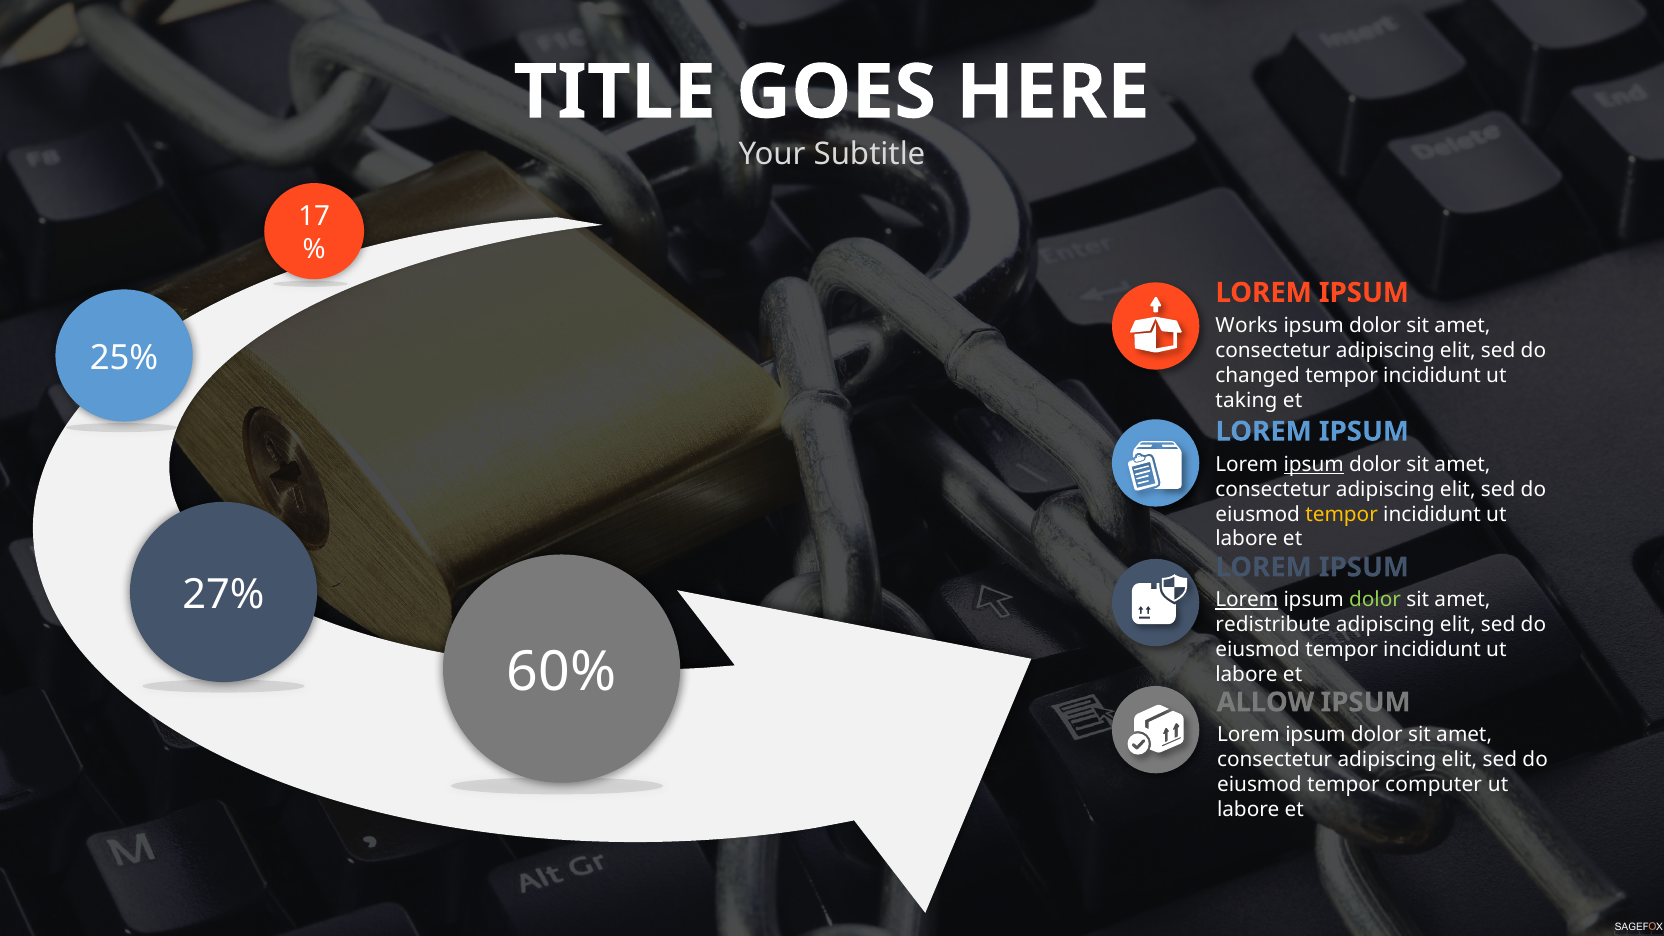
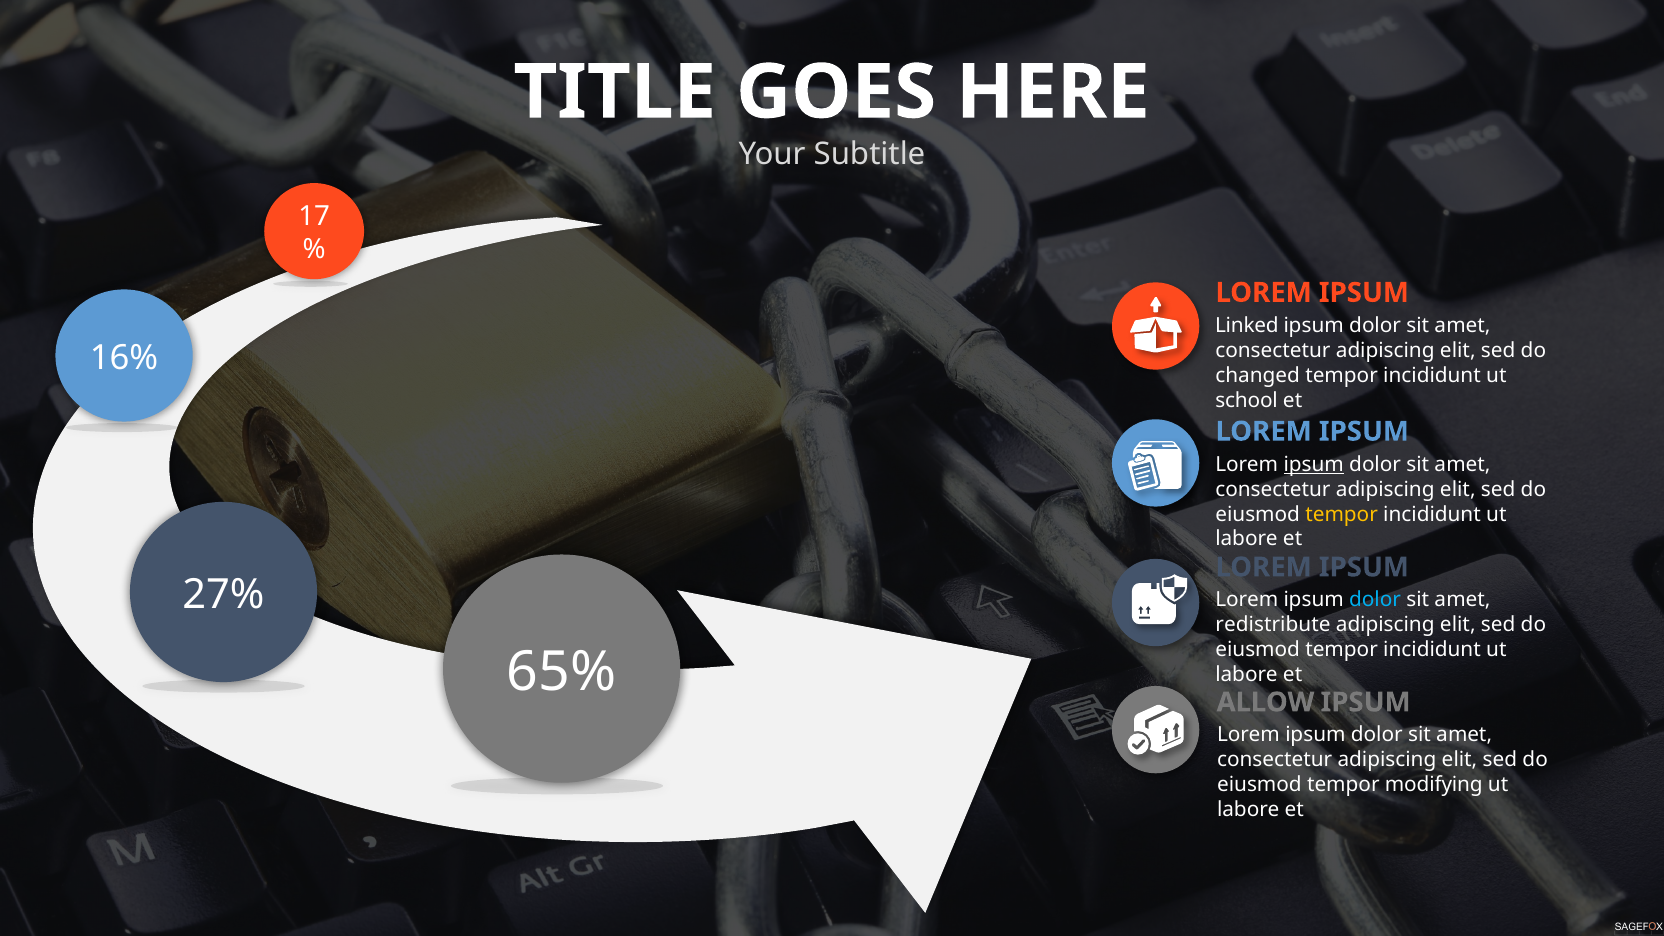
Works: Works -> Linked (1247, 325)
25%: 25% -> 16% (124, 358)
taking: taking -> school (1247, 400)
Lorem underline: present -> none (1247, 600)
dolor colour: light green -> light blue (1375, 600)
60%: 60% -> 65% (561, 672)
computer: computer -> modifying (1434, 785)
